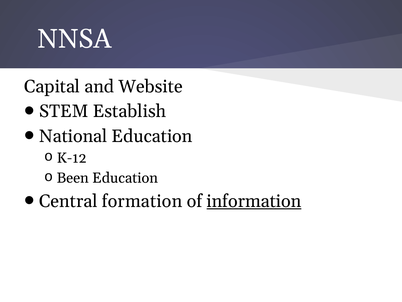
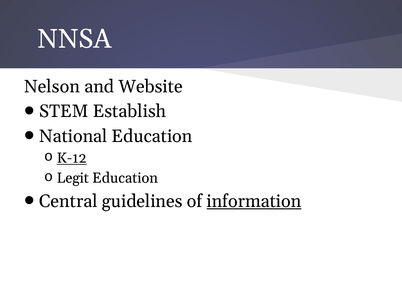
Capital: Capital -> Nelson (52, 86)
K-12 underline: none -> present (72, 158)
Been: Been -> Legit (73, 178)
formation: formation -> guidelines (142, 201)
